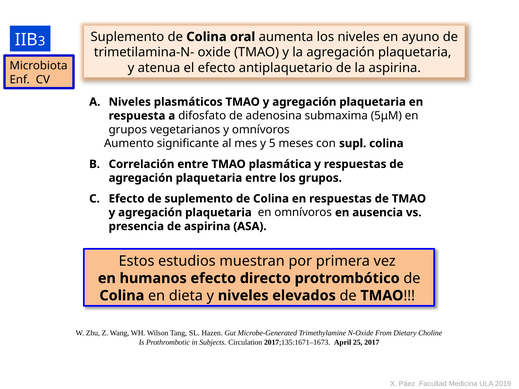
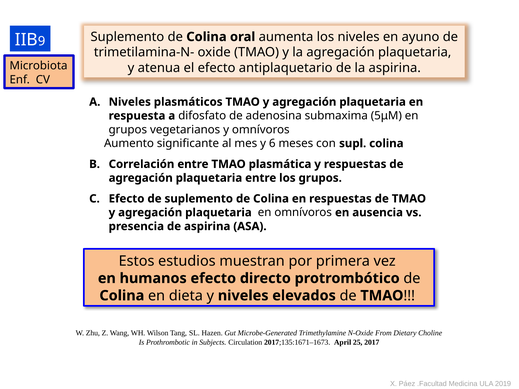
3: 3 -> 9 (42, 41)
5: 5 -> 6 (272, 143)
